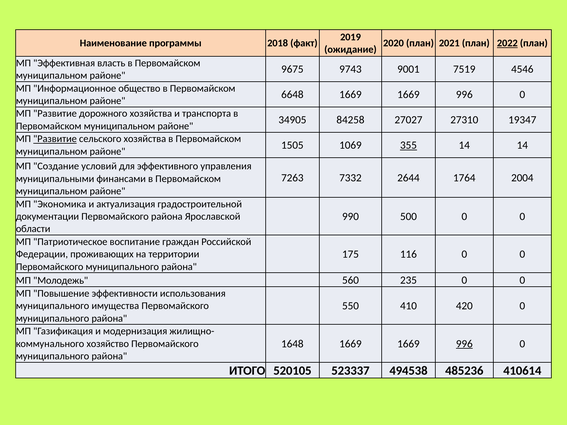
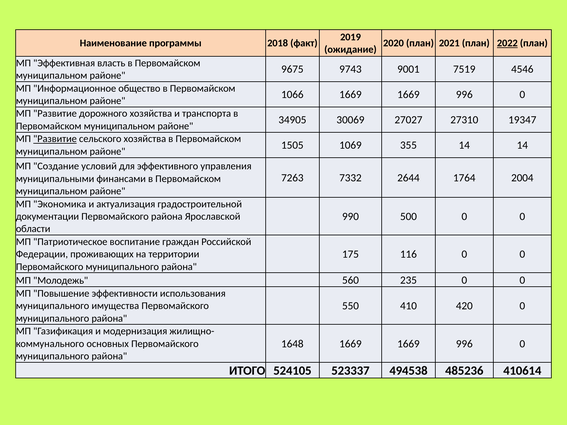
6648: 6648 -> 1066 (292, 95)
84258: 84258 -> 30069 (350, 120)
355 underline: present -> none (409, 145)
996 underline: present -> none (464, 344)
хозяйство: хозяйство -> основных (108, 344)
520105: 520105 -> 524105 (292, 371)
